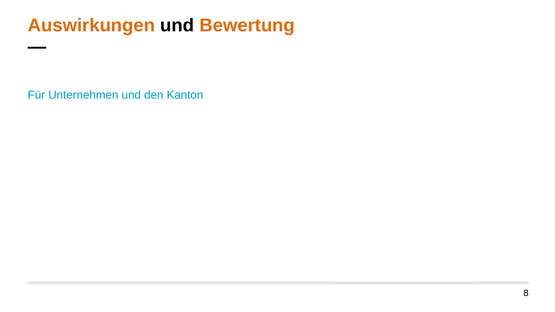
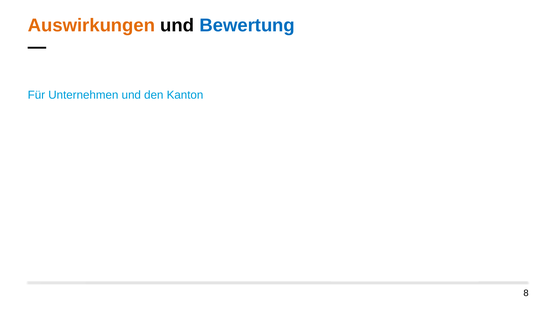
Bewertung colour: orange -> blue (247, 25)
